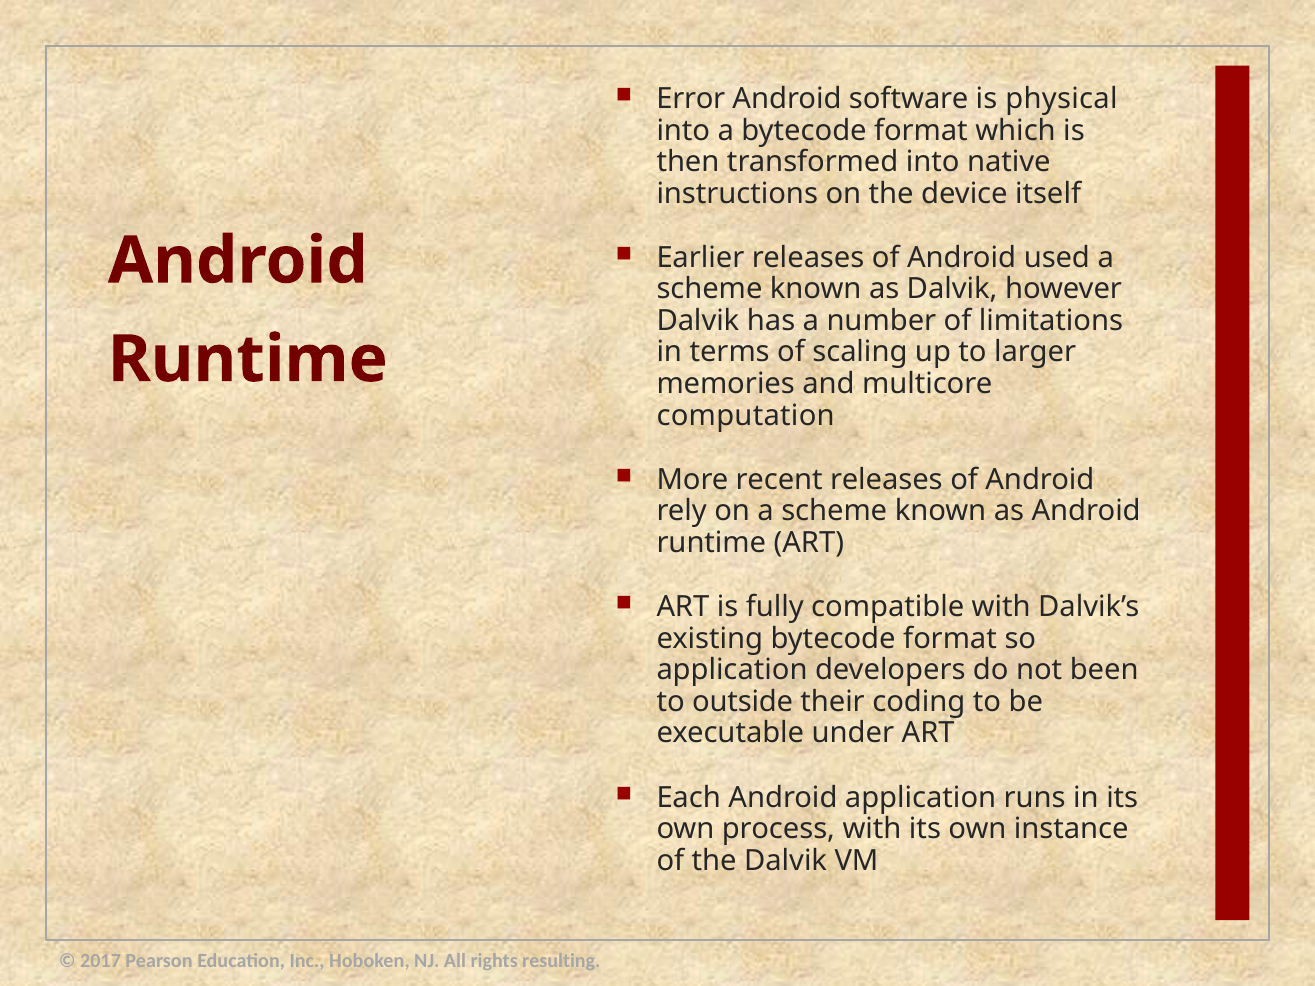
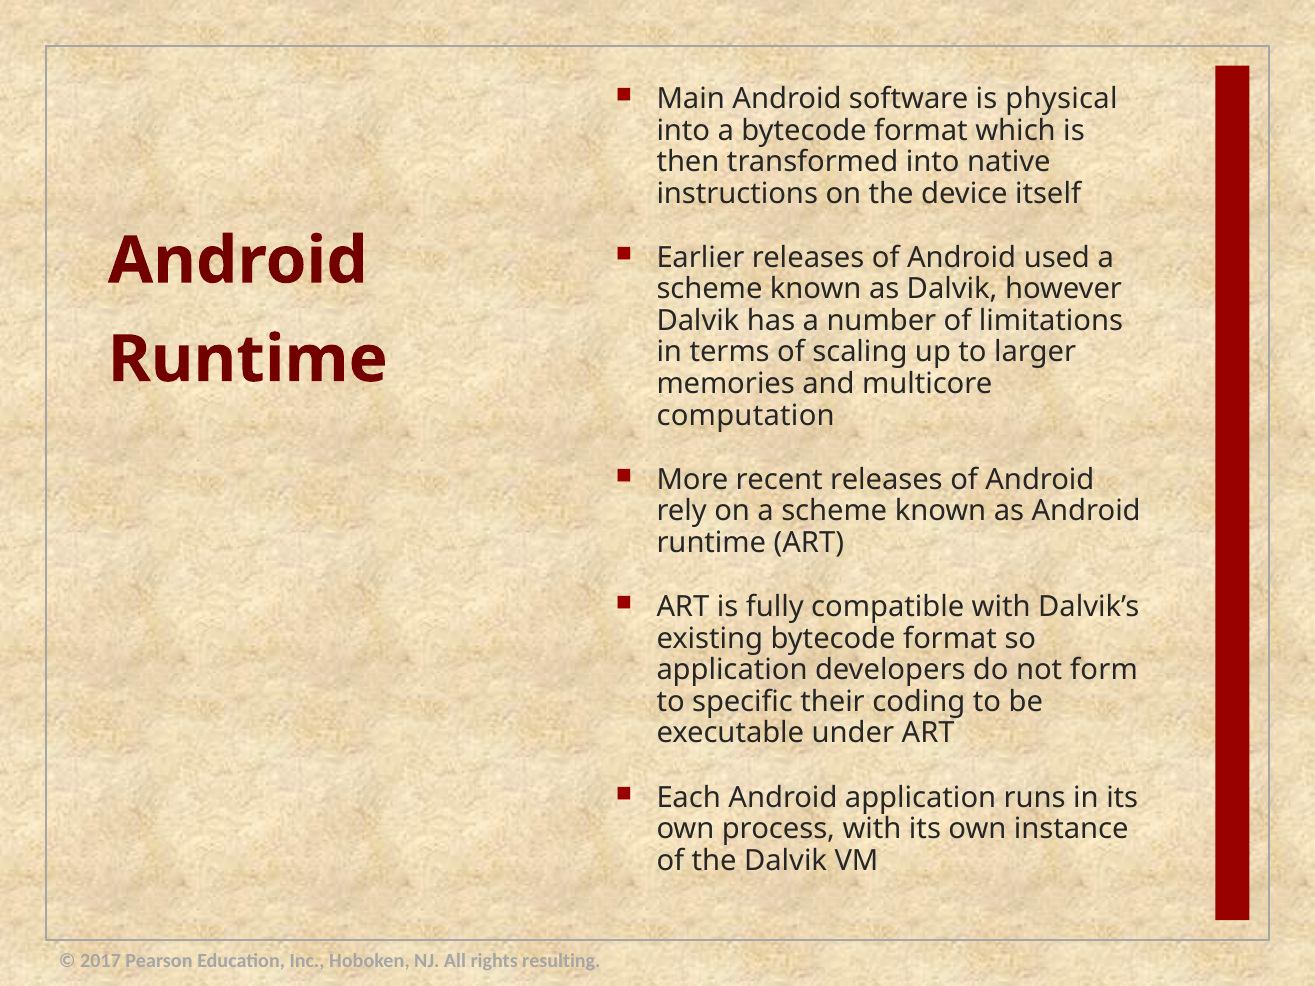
Error: Error -> Main (691, 99)
been: been -> form (1104, 670)
outside: outside -> specific (743, 702)
